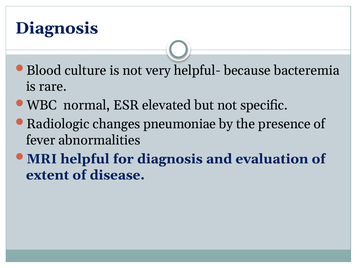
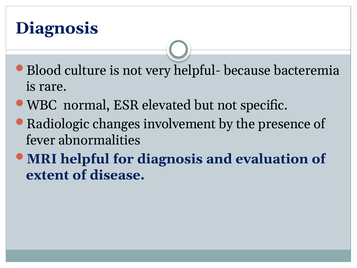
pneumoniae: pneumoniae -> involvement (180, 124)
